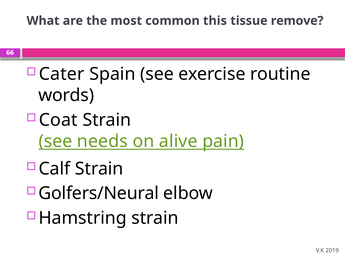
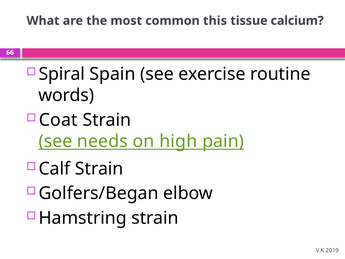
remove: remove -> calcium (297, 21)
Cater: Cater -> Spiral (62, 74)
alive: alive -> high (178, 141)
Golfers/Neural: Golfers/Neural -> Golfers/Began (99, 193)
